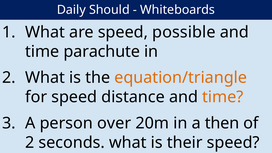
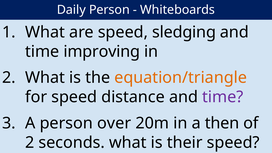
Daily Should: Should -> Person (109, 10)
possible: possible -> sledging (184, 32)
parachute: parachute -> improving (102, 51)
time colour: orange -> purple (223, 97)
